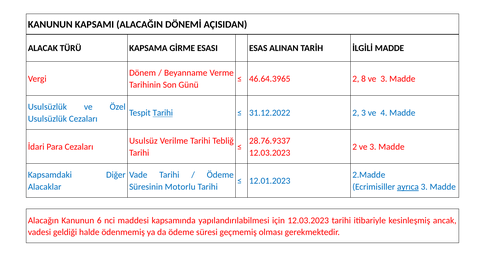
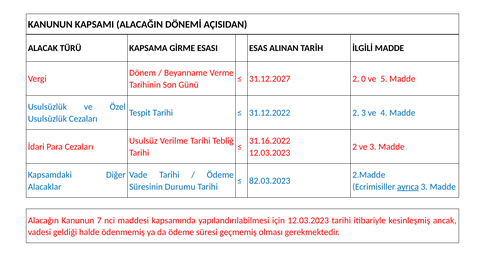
46.64.3965: 46.64.3965 -> 31.12.2027 (270, 79)
8: 8 -> 0 (364, 79)
3: 3 -> 5 (384, 79)
Tarihi underline: present -> none (163, 113)
28.76.9337: 28.76.9337 -> 31.16.2022 (270, 141)
12.01.2023: 12.01.2023 -> 82.03.2023 (270, 181)
Motorlu: Motorlu -> Durumu (180, 187)
6: 6 -> 7 (99, 220)
